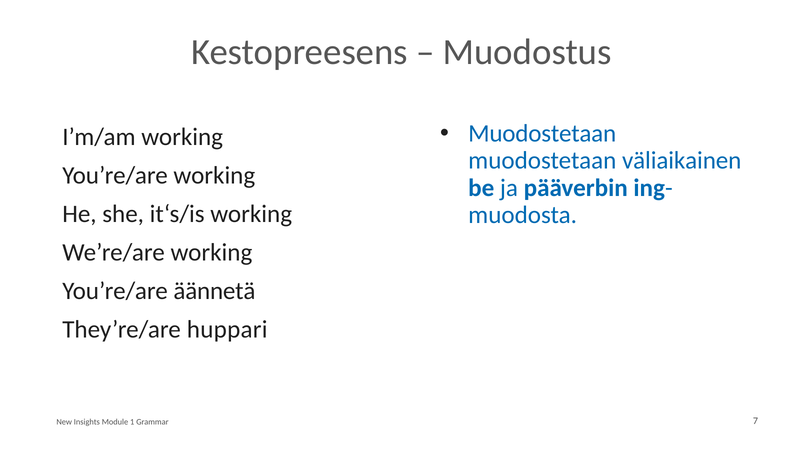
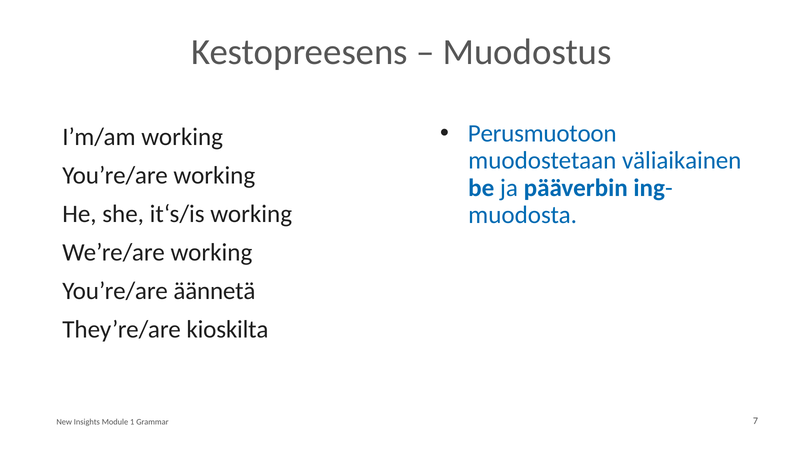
Muodostetaan: Muodostetaan -> Perusmuotoon (542, 133)
huppari: huppari -> kioskilta (227, 329)
